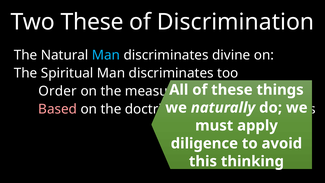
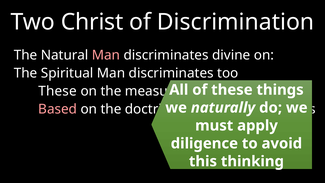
Two These: These -> Christ (92, 22)
Man colour: light blue -> pink (106, 55)
Order: Order -> These (58, 91)
